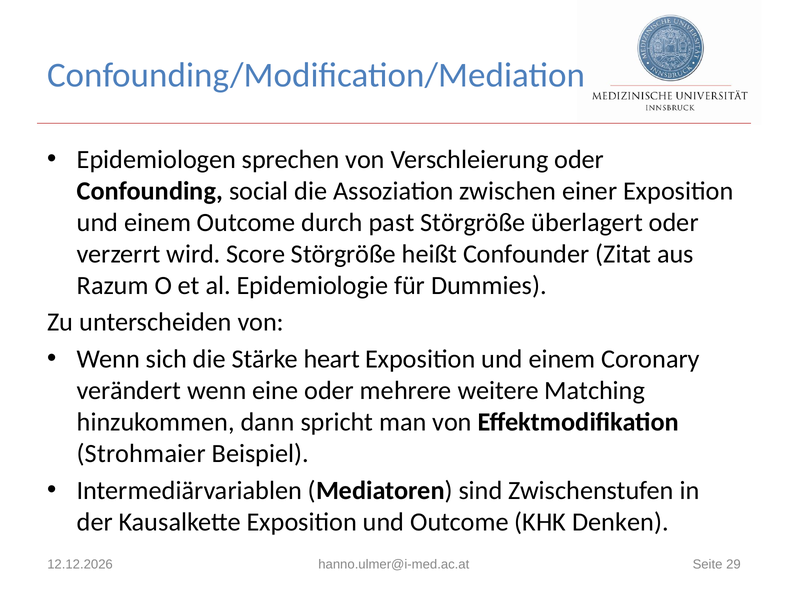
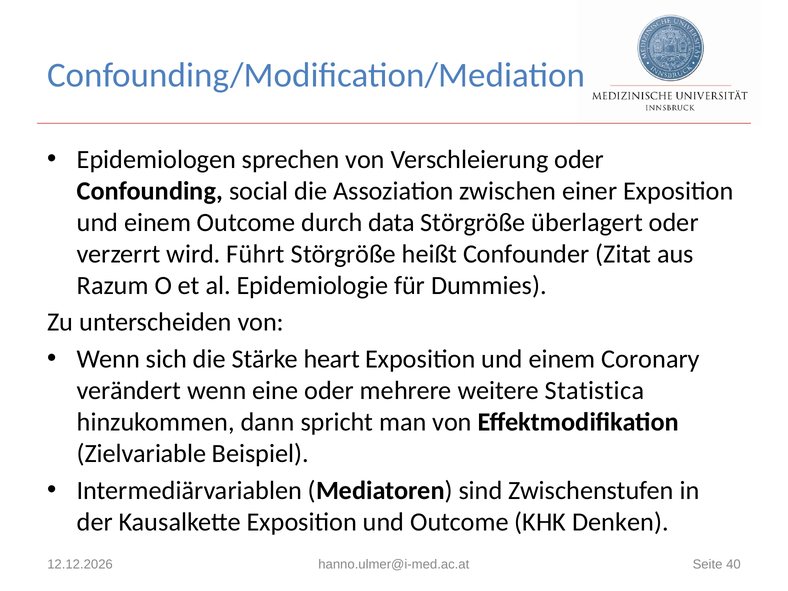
past: past -> data (392, 222)
Score: Score -> Führt (256, 254)
Matching: Matching -> Statistica (595, 391)
Strohmaier: Strohmaier -> Zielvariable (141, 454)
29: 29 -> 40 (733, 564)
